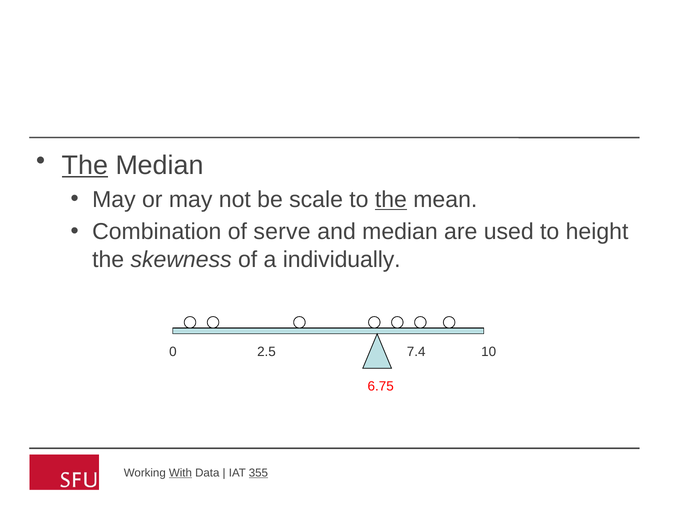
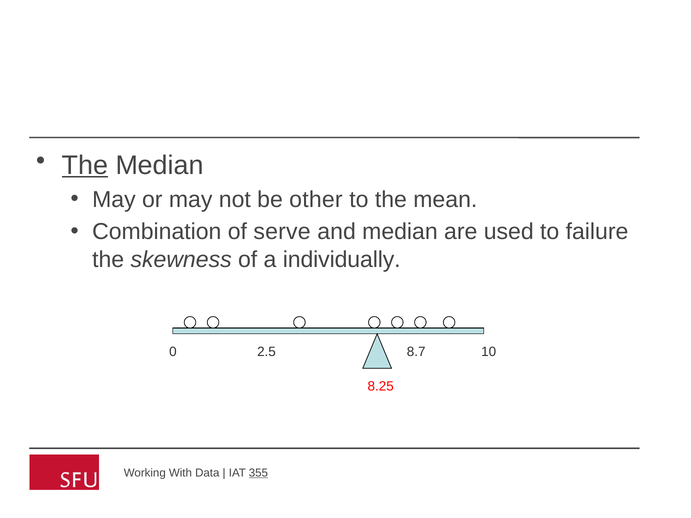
scale: scale -> other (316, 200)
the underline: present -> none (391, 200)
height: height -> failure (597, 232)
7.4: 7.4 -> 8.7 (416, 352)
6.75: 6.75 -> 8.25 (381, 387)
With underline: present -> none (180, 473)
